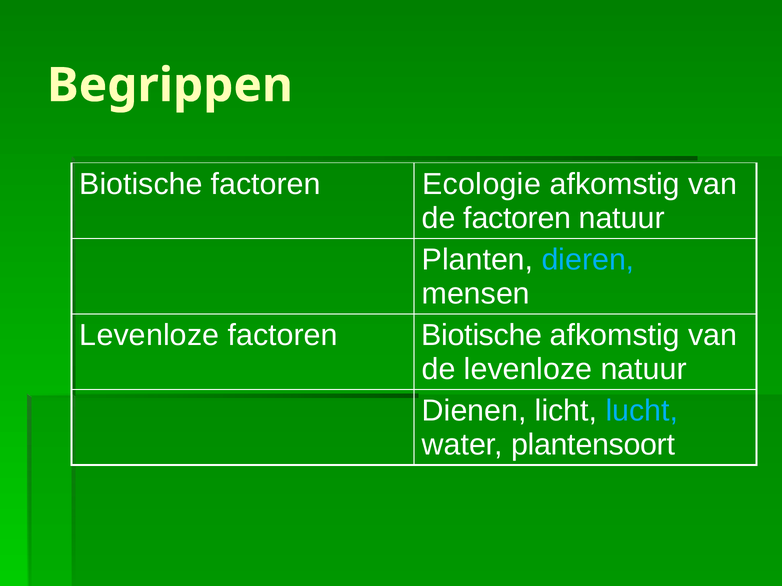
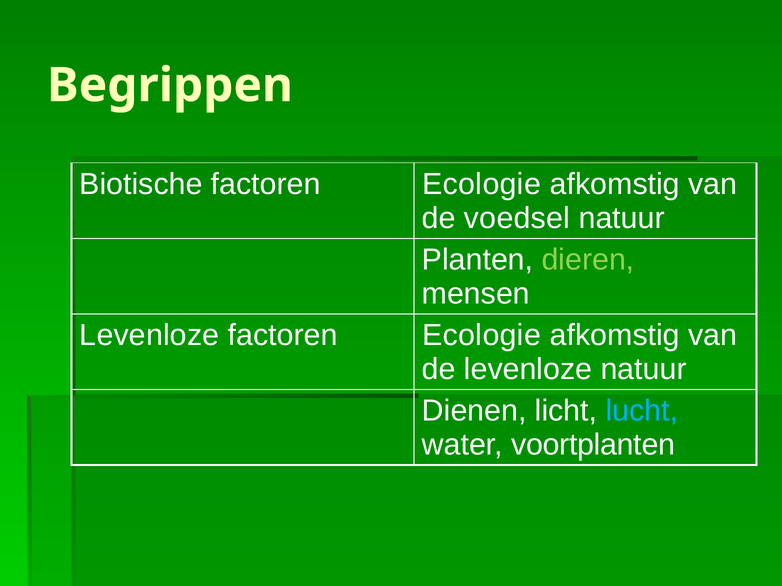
de factoren: factoren -> voedsel (517, 218)
dieren colour: light blue -> light green (588, 260)
Biotische: Biotische -> Ecologie (482, 336)
plantensoort: plantensoort -> voortplanten (593, 445)
